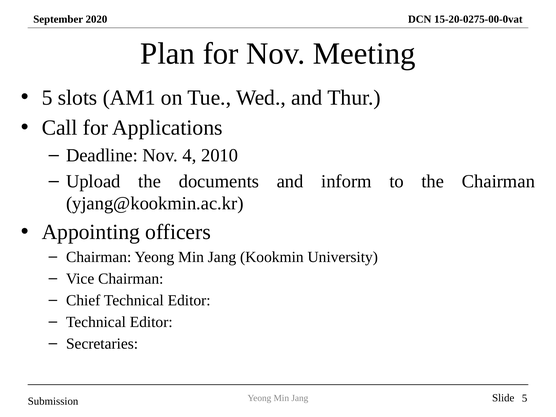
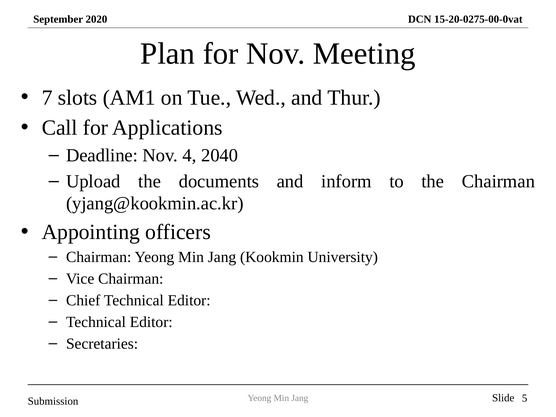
5: 5 -> 7 (47, 98)
2010: 2010 -> 2040 (220, 155)
